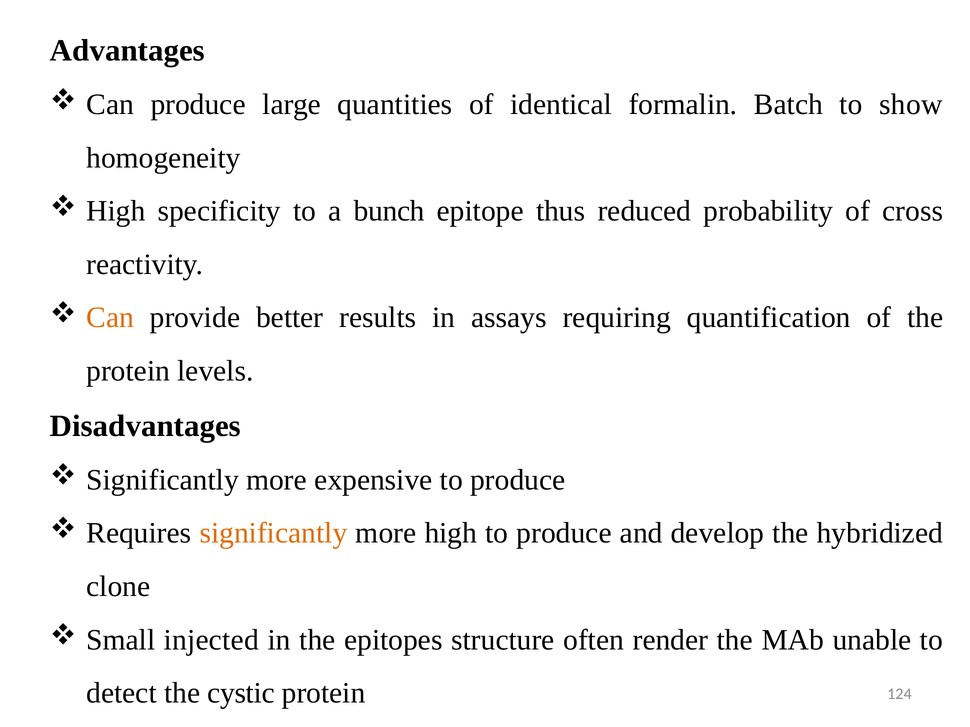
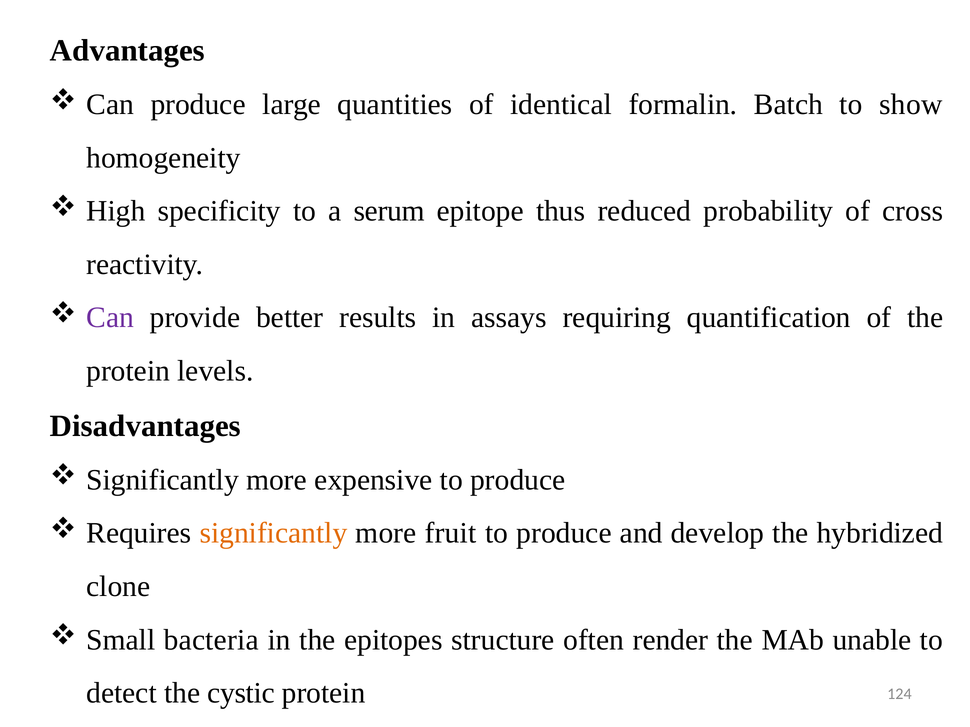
bunch: bunch -> serum (389, 211)
Can colour: orange -> purple (110, 318)
more high: high -> fruit (451, 534)
injected: injected -> bacteria (211, 640)
